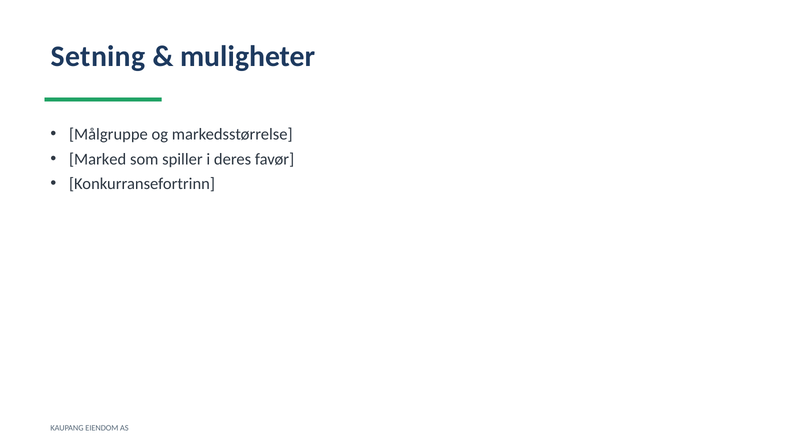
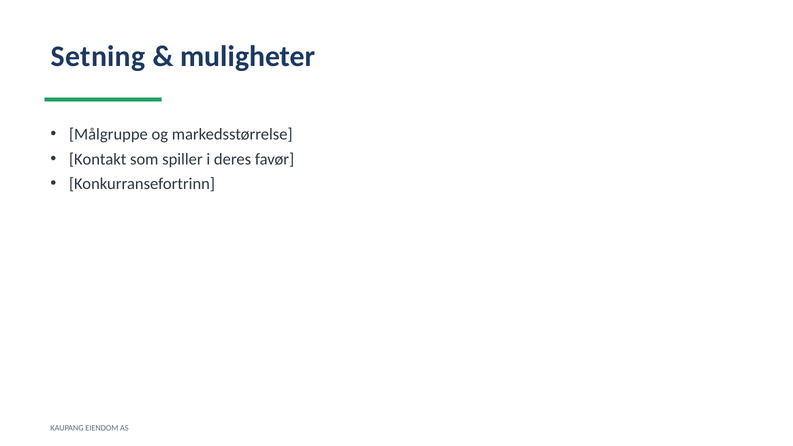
Marked: Marked -> Kontakt (98, 159)
